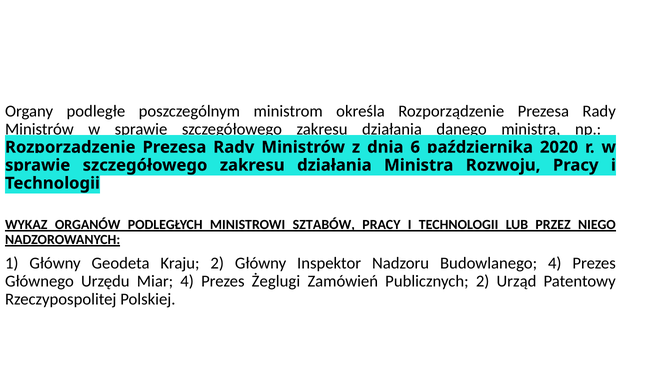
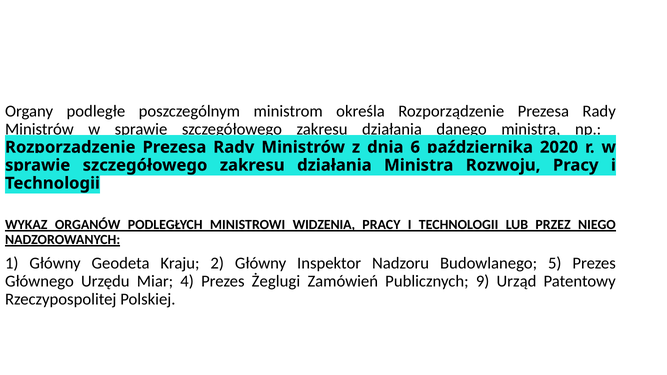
SZTABÓW: SZTABÓW -> WIDZENIA (324, 225)
Budowlanego 4: 4 -> 5 (555, 263)
Publicznych 2: 2 -> 9 (483, 281)
